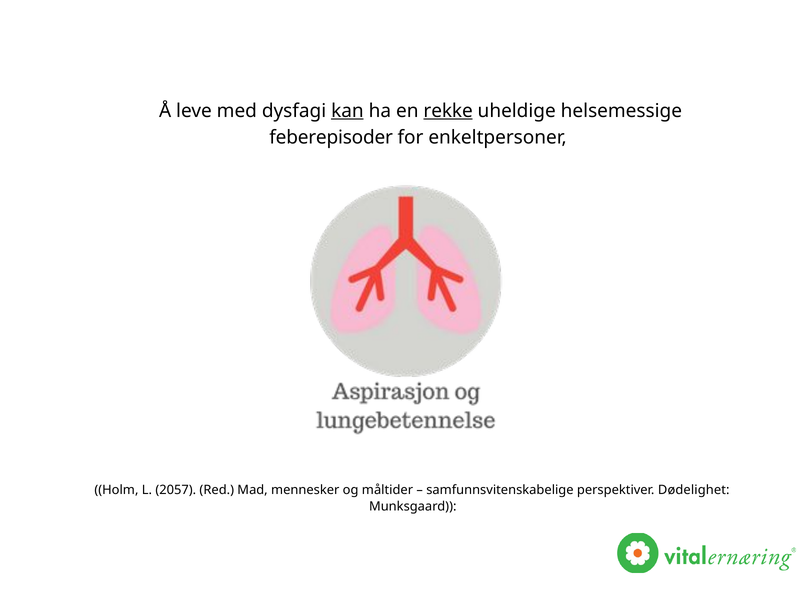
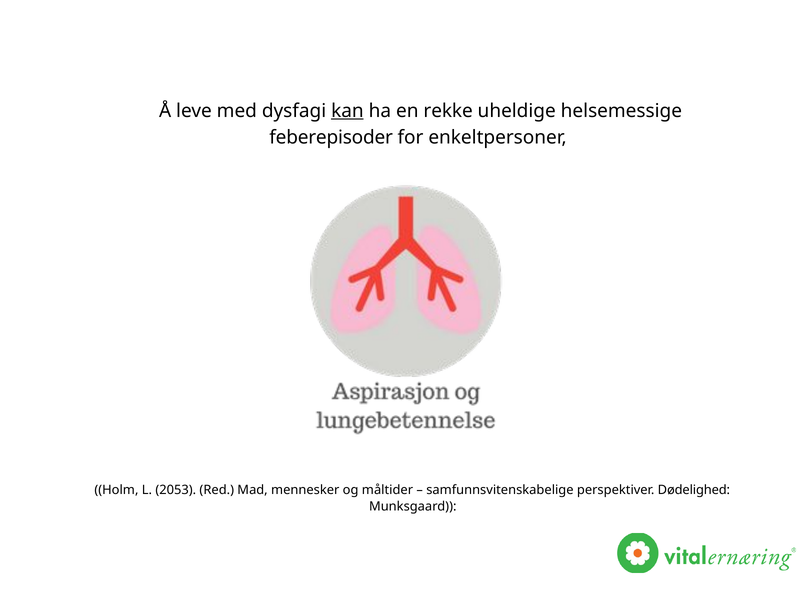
rekke underline: present -> none (448, 111)
2057: 2057 -> 2053 (176, 490)
Dødelighet: Dødelighet -> Dødelighed (694, 490)
